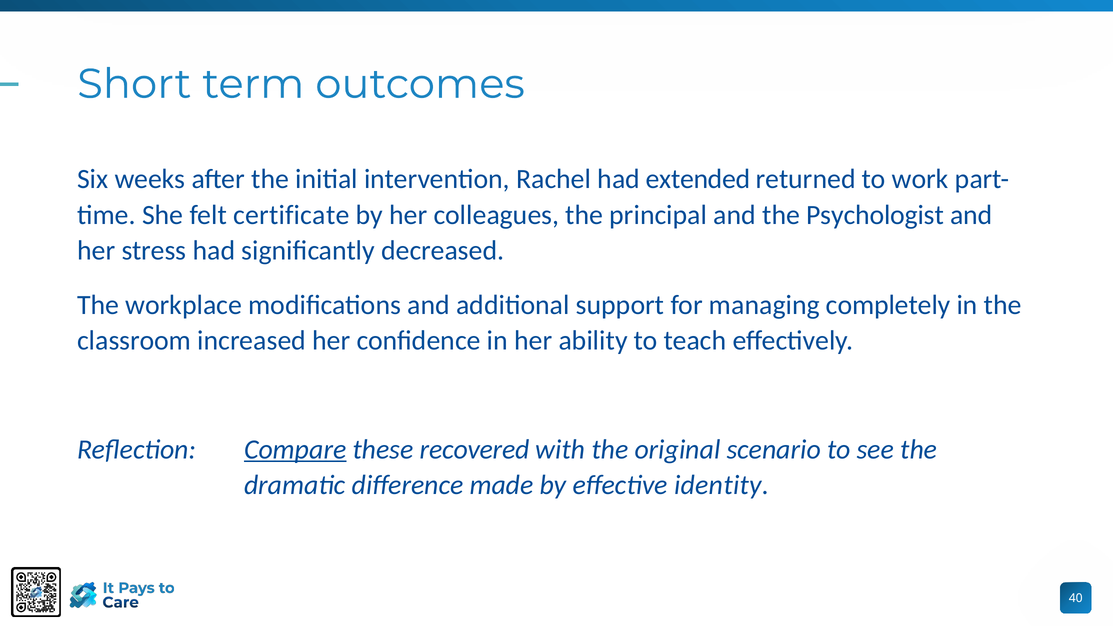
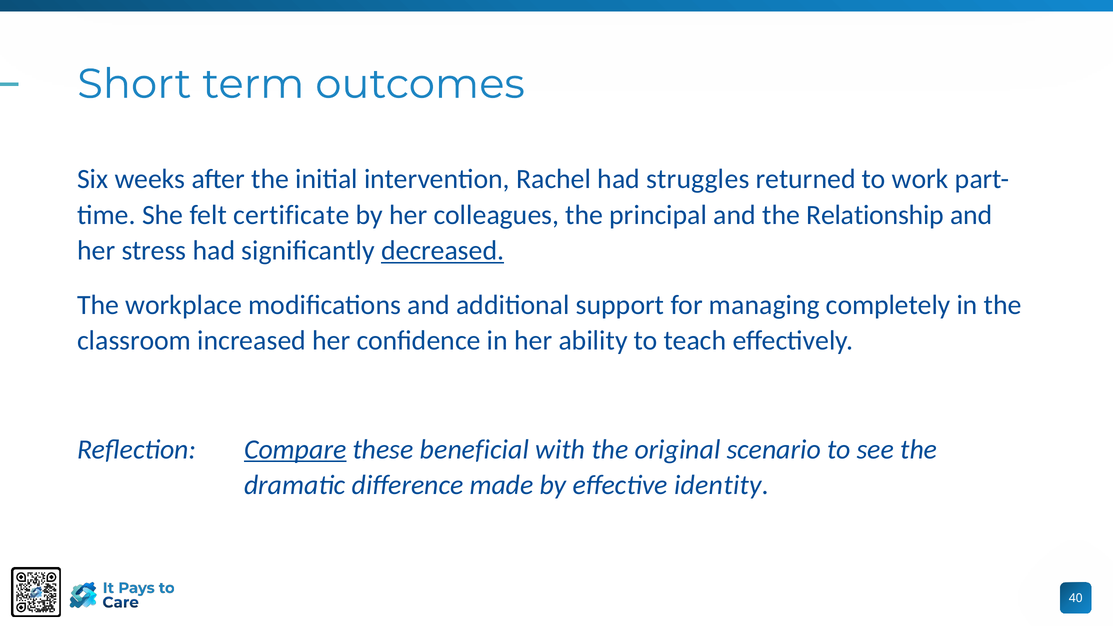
extended: extended -> struggles (698, 179)
Psychologist: Psychologist -> Relationship (875, 215)
decreased underline: none -> present (443, 251)
recovered: recovered -> beneficial (474, 449)
